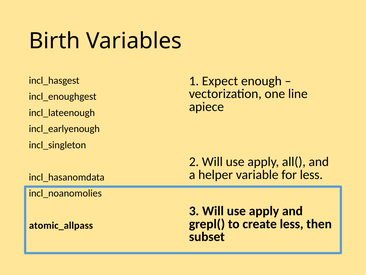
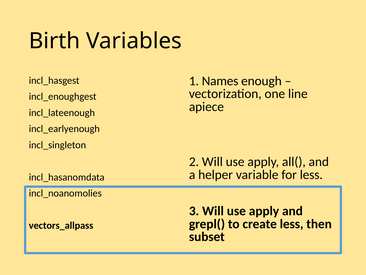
Expect: Expect -> Names (220, 81)
atomic_allpass: atomic_allpass -> vectors_allpass (61, 225)
